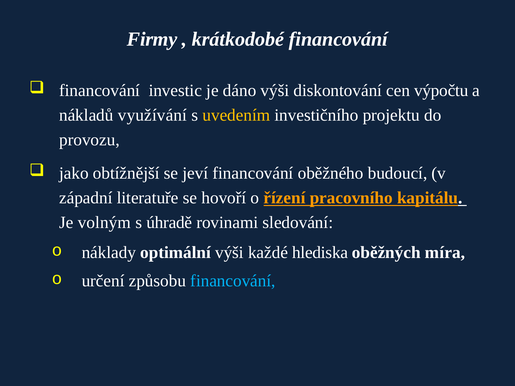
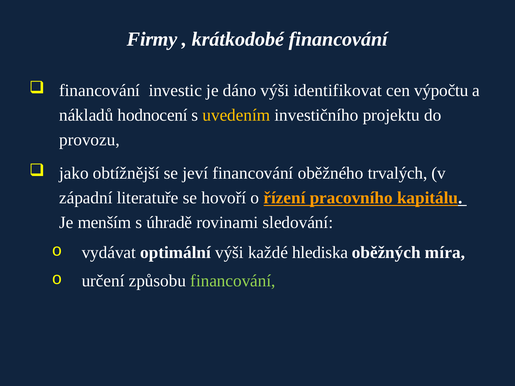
diskontování: diskontování -> identifikovat (338, 91)
využívání: využívání -> hodnocení (153, 115)
budoucí: budoucí -> trvalých (398, 173)
volným: volným -> menším (104, 223)
náklady: náklady -> vydávat (109, 253)
financování colour: light blue -> light green (233, 281)
